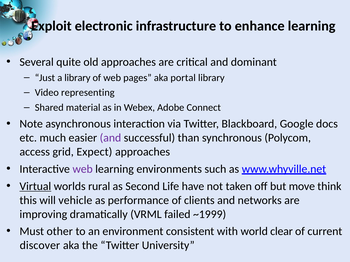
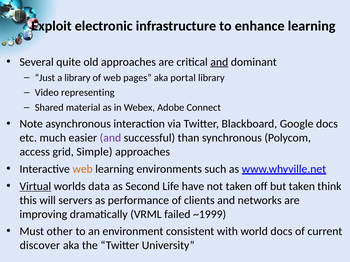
and underline: none -> present (219, 62)
Expect: Expect -> Simple (94, 152)
web colour: purple -> orange (83, 169)
rural: rural -> data (99, 187)
but move: move -> taken (302, 187)
vehicle: vehicle -> servers (75, 201)
world clear: clear -> docs (281, 232)
